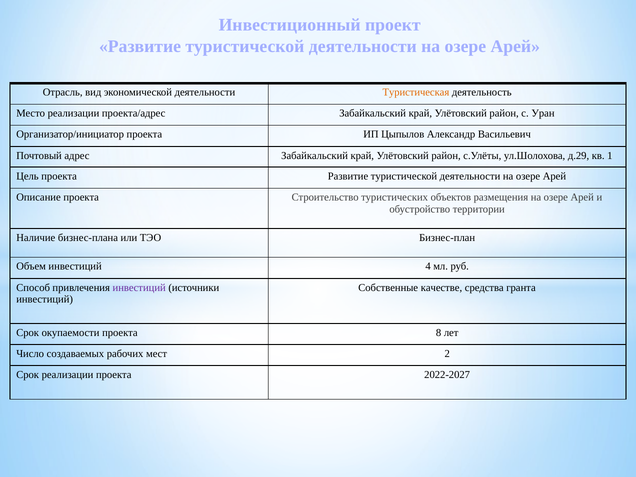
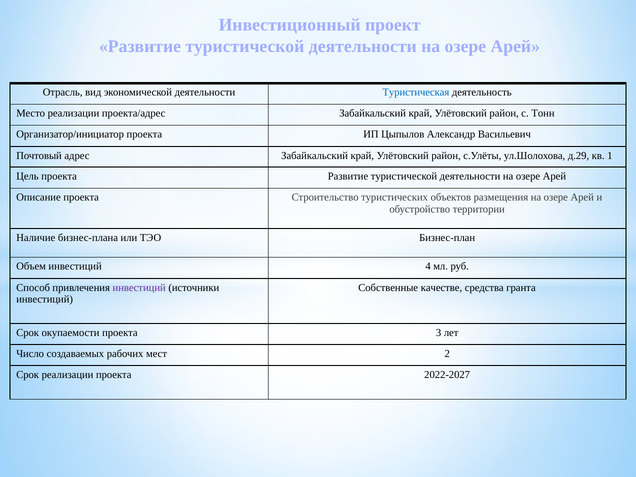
Туристическая colour: orange -> blue (416, 92)
Уран: Уран -> Тонн (543, 113)
8: 8 -> 3 (439, 333)
